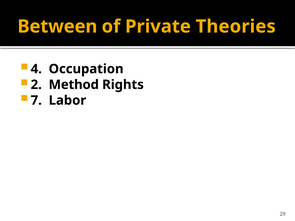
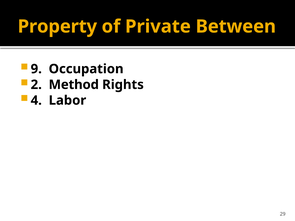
Between: Between -> Property (57, 27)
Theories: Theories -> Between (236, 27)
4: 4 -> 9 (36, 69)
7: 7 -> 4 (36, 100)
